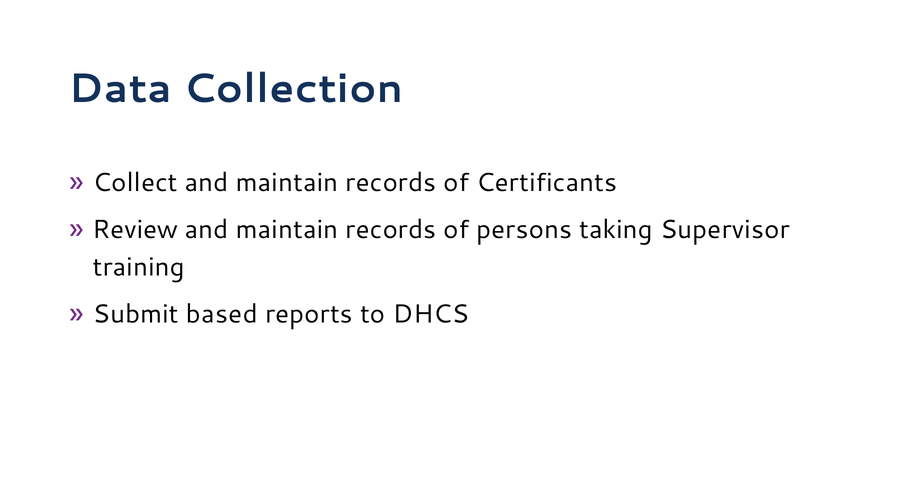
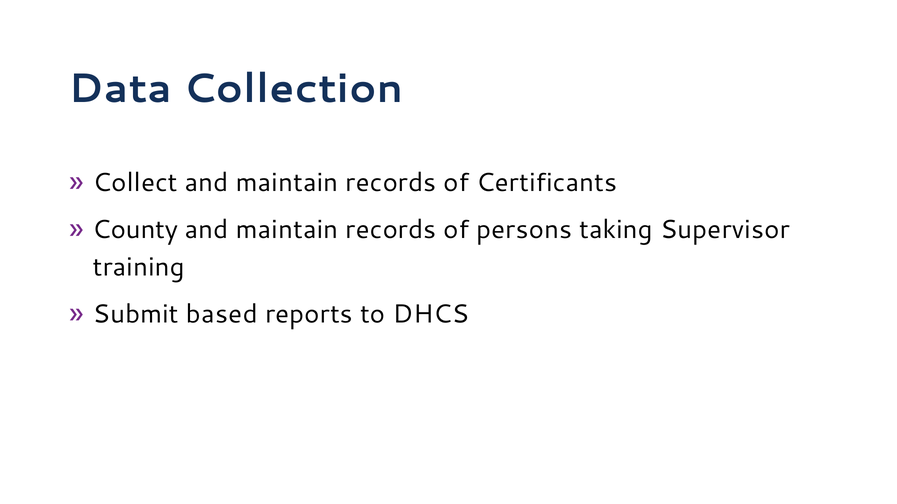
Review: Review -> County (135, 230)
